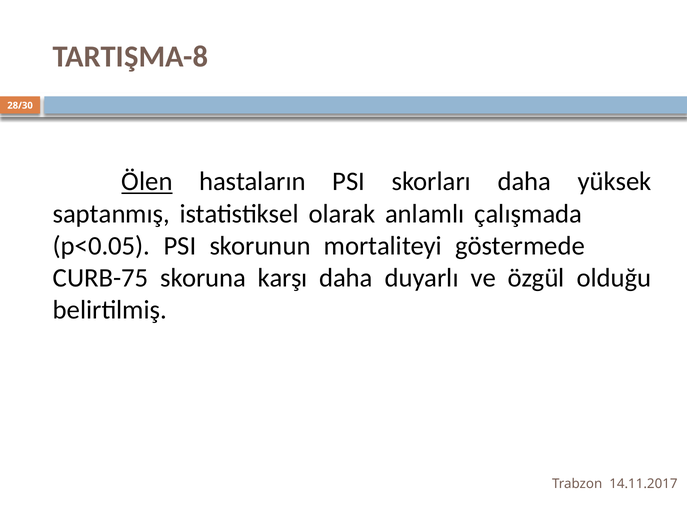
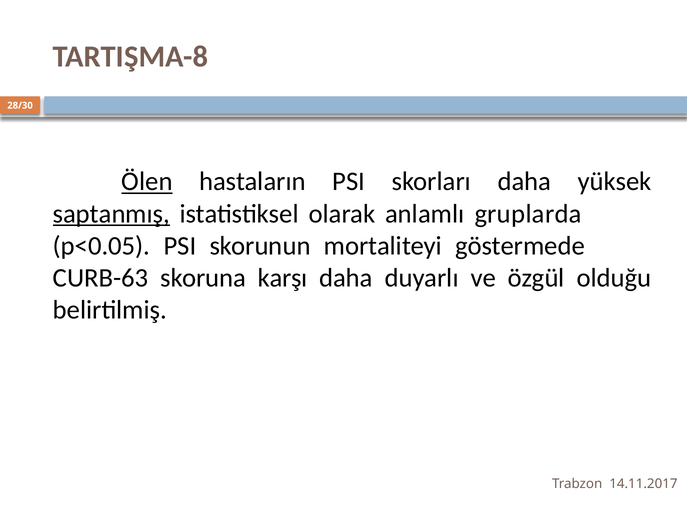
saptanmış underline: none -> present (111, 213)
çalışmada: çalışmada -> gruplarda (528, 213)
CURB-75: CURB-75 -> CURB-63 (101, 277)
